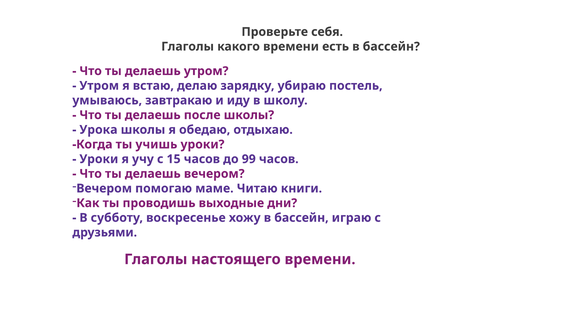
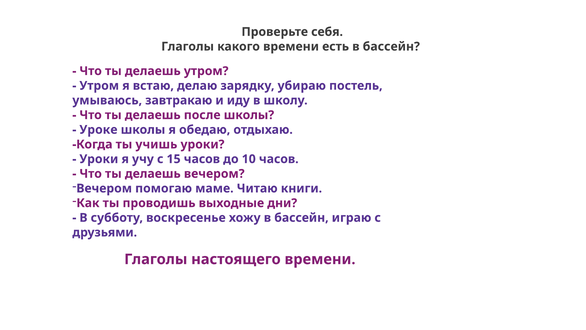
Урока: Урока -> Уроке (98, 130)
99: 99 -> 10 (249, 159)
